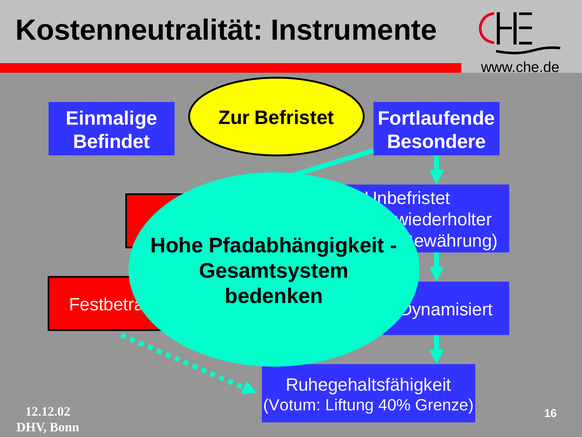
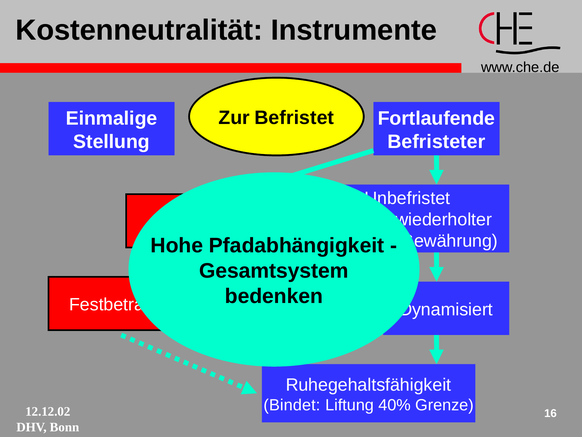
Befindet: Befindet -> Stellung (112, 142)
Besondere: Besondere -> Befristeter (436, 142)
Votum: Votum -> Bindet (292, 405)
